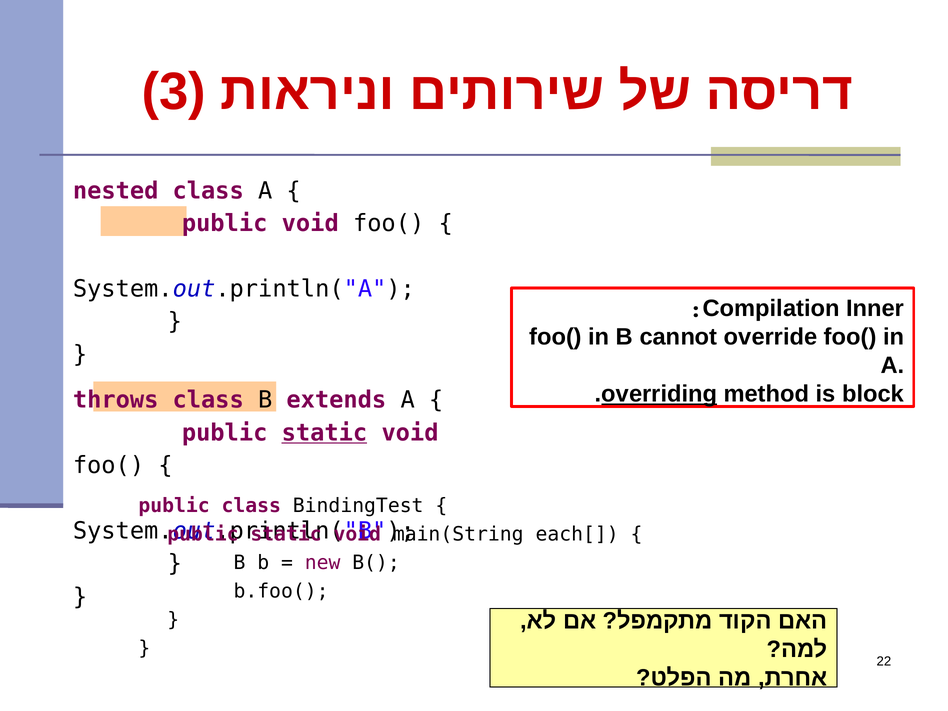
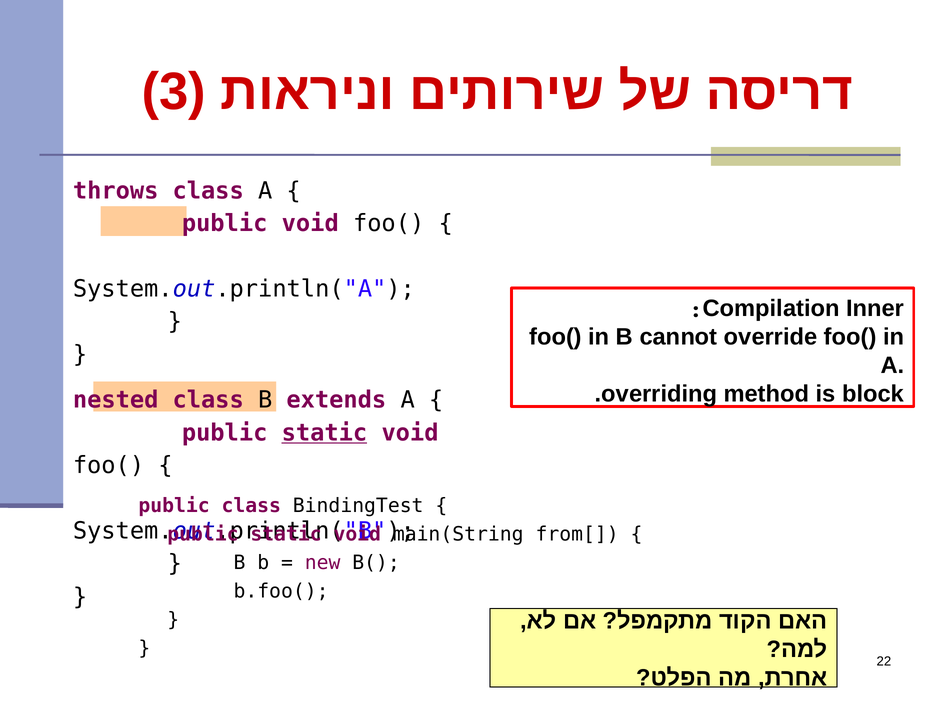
nested: nested -> throws (116, 191)
overriding underline: present -> none (659, 394)
throws: throws -> nested (116, 400)
each[: each[ -> from[ (577, 534)
